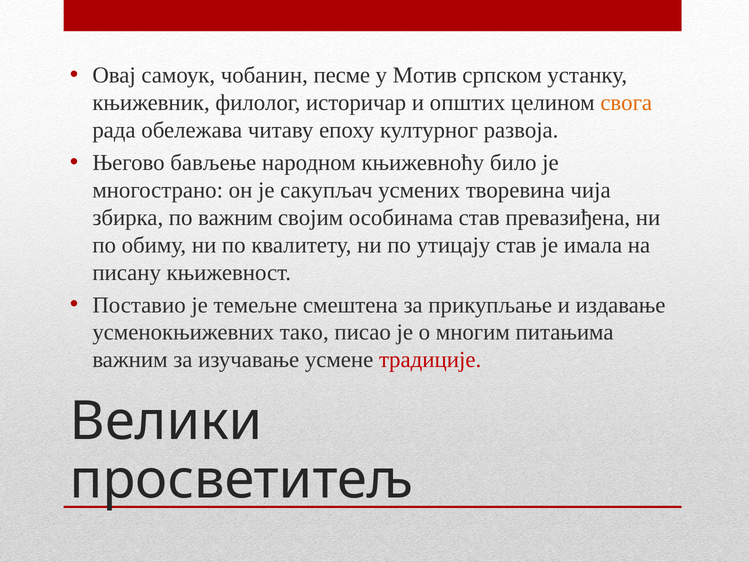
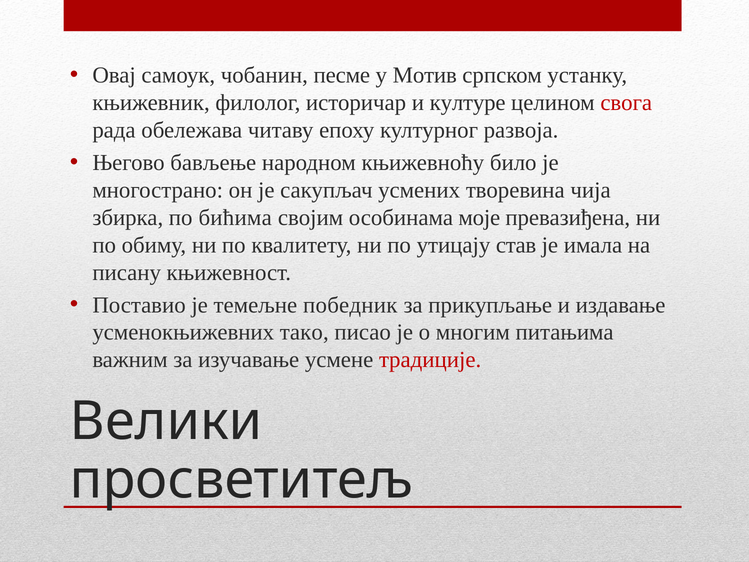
општих: општих -> културе (468, 103)
свога colour: orange -> red (626, 103)
по важним: важним -> бићима (235, 217)
особинама став: став -> моје (479, 217)
смештена: смештена -> победник (350, 305)
